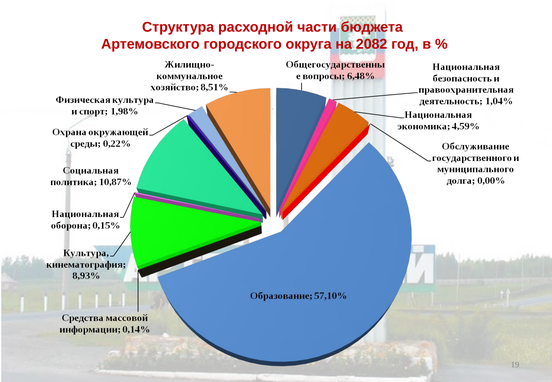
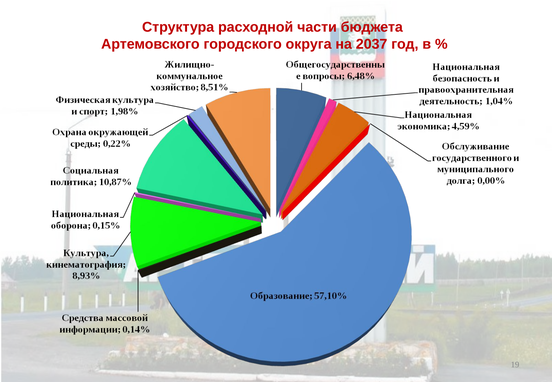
2082: 2082 -> 2037 (372, 44)
